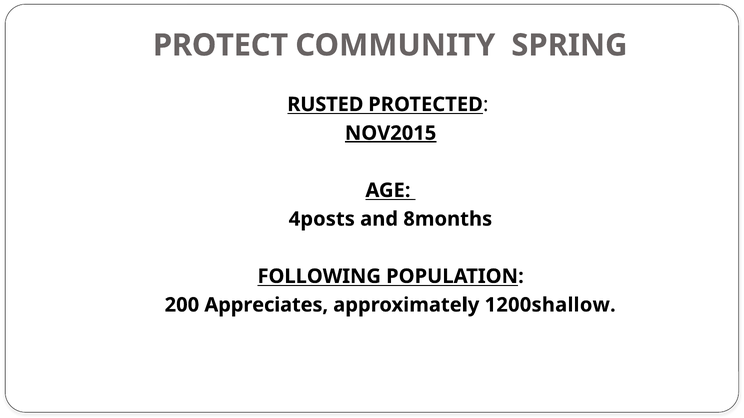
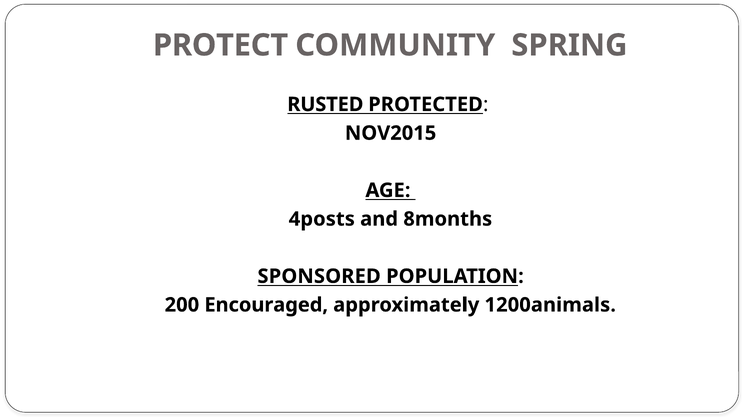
NOV2015 underline: present -> none (391, 133)
FOLLOWING: FOLLOWING -> SPONSORED (319, 277)
Appreciates: Appreciates -> Encouraged (266, 305)
1200shallow: 1200shallow -> 1200animals (550, 305)
